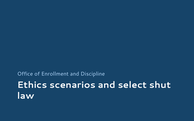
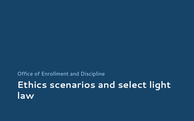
shut: shut -> light (160, 85)
